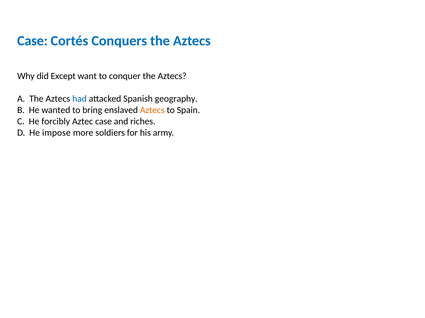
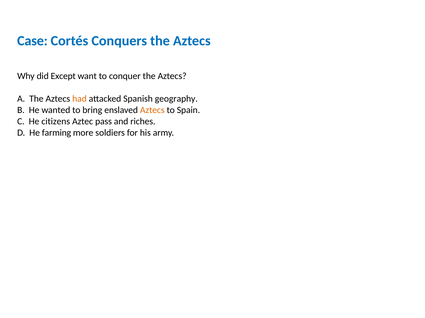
had colour: blue -> orange (79, 99)
forcibly: forcibly -> citizens (56, 122)
Aztec case: case -> pass (104, 122)
impose: impose -> farming (56, 133)
